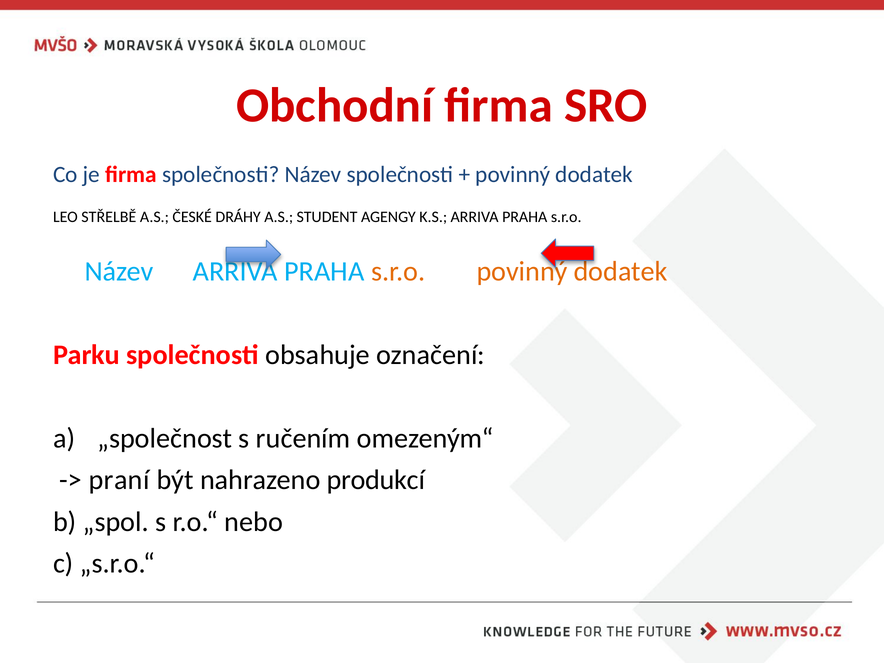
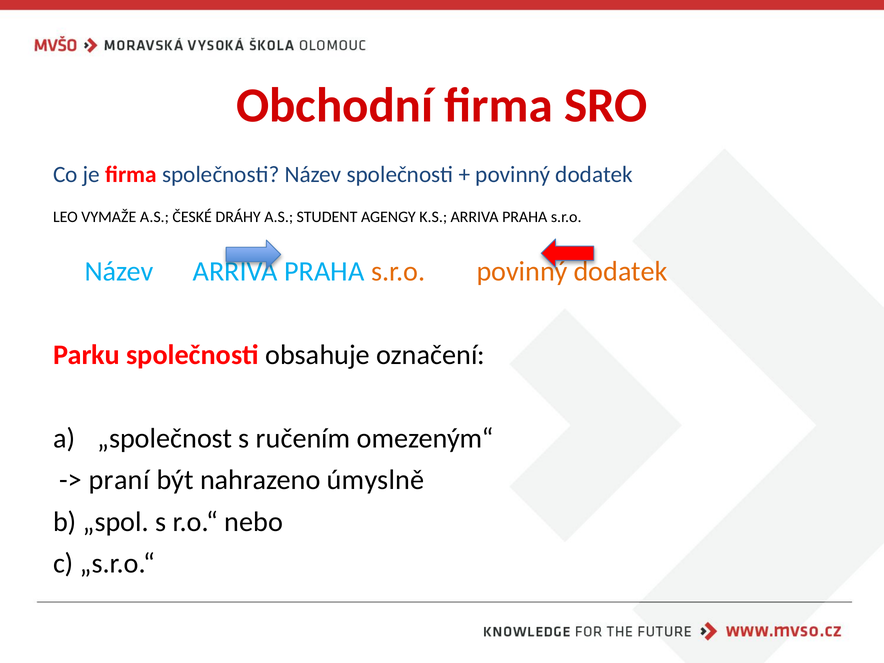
STŘELBĚ: STŘELBĚ -> VYMAŽE (109, 217)
produkcí: produkcí -> úmyslně (376, 480)
